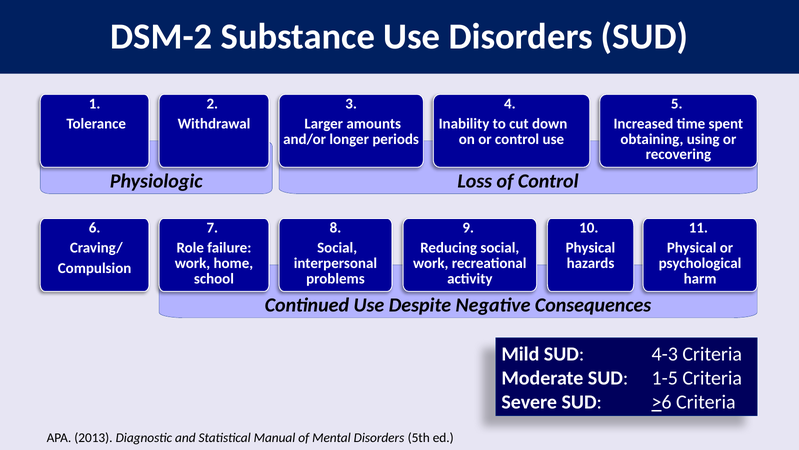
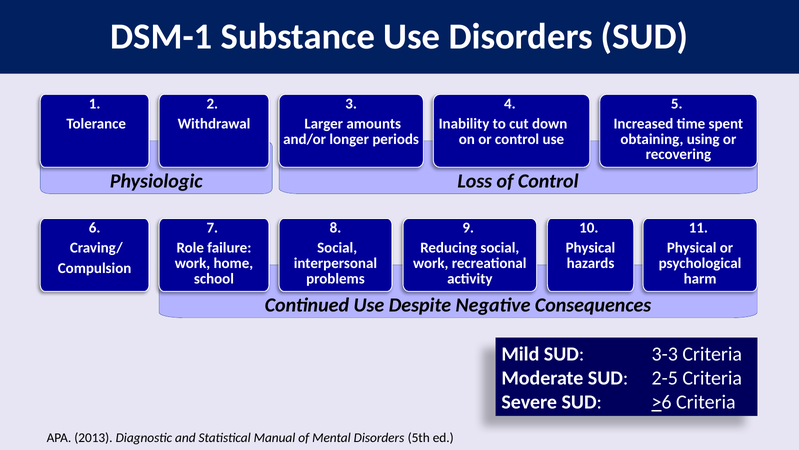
DSM-2: DSM-2 -> DSM-1 (161, 37)
4-3: 4-3 -> 3-3 (665, 354)
1-5: 1-5 -> 2-5 (665, 378)
